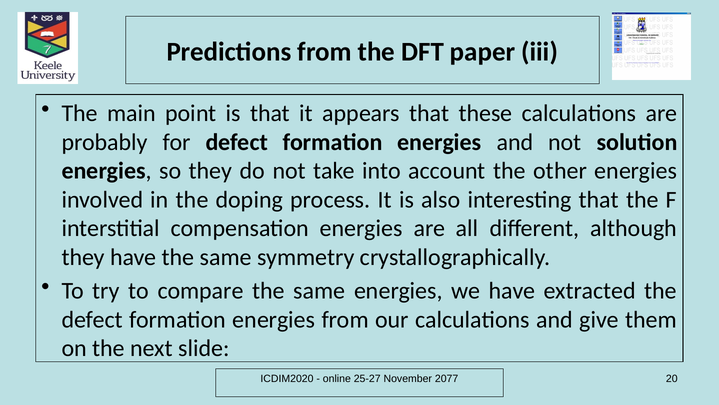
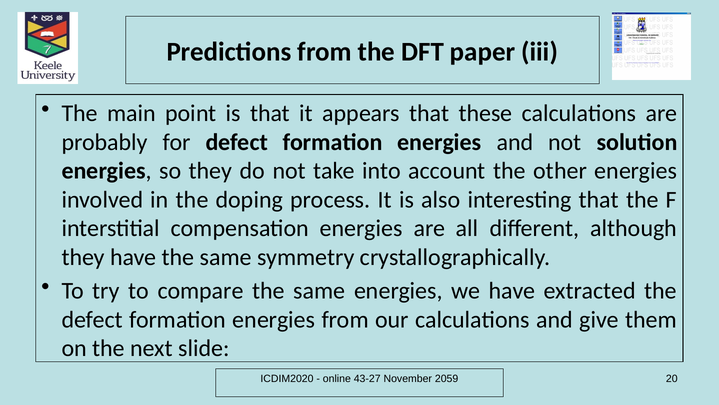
25-27: 25-27 -> 43-27 (367, 378)
2077: 2077 -> 2059 (447, 378)
